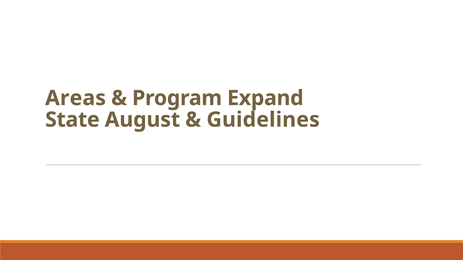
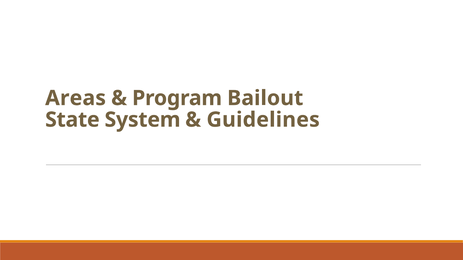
Expand: Expand -> Bailout (265, 98)
August: August -> System (143, 120)
